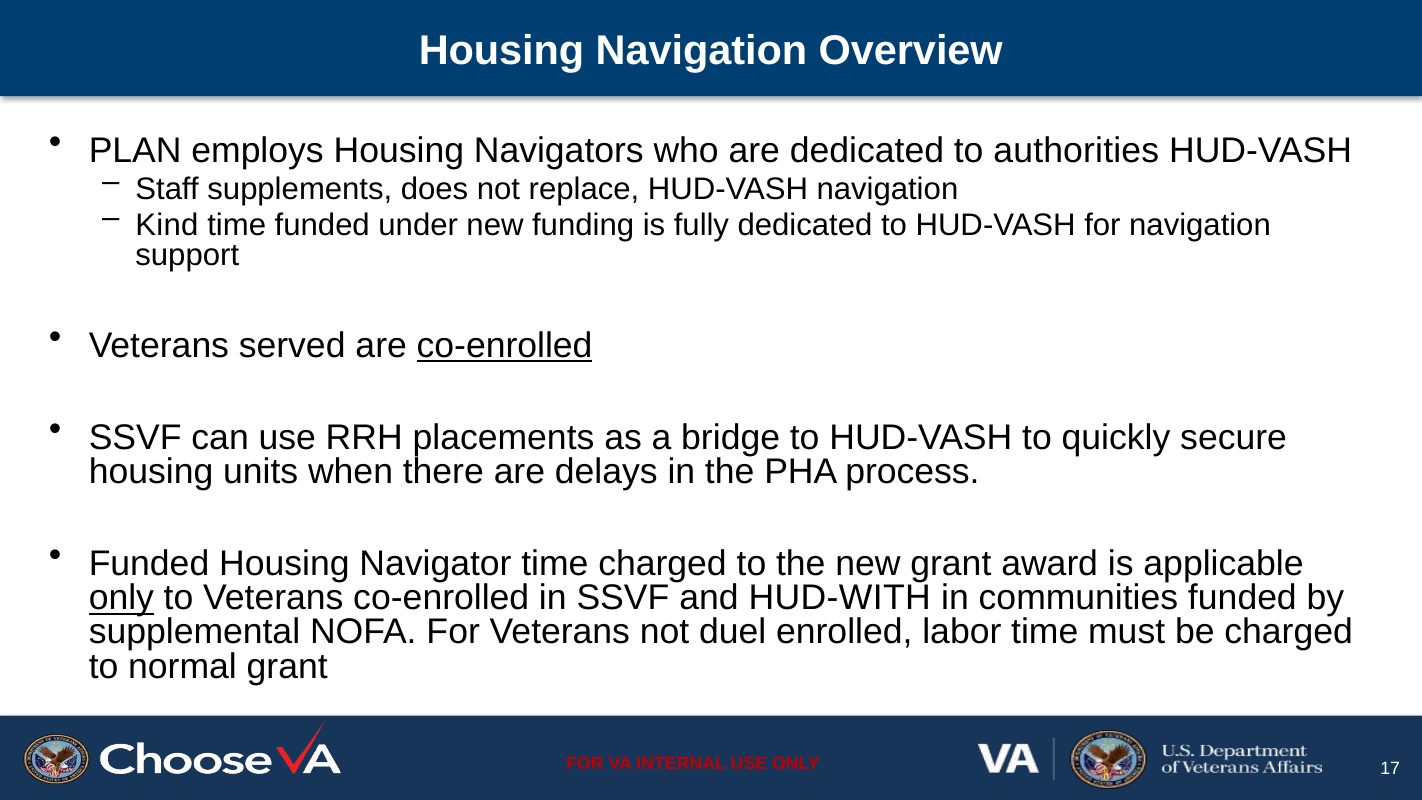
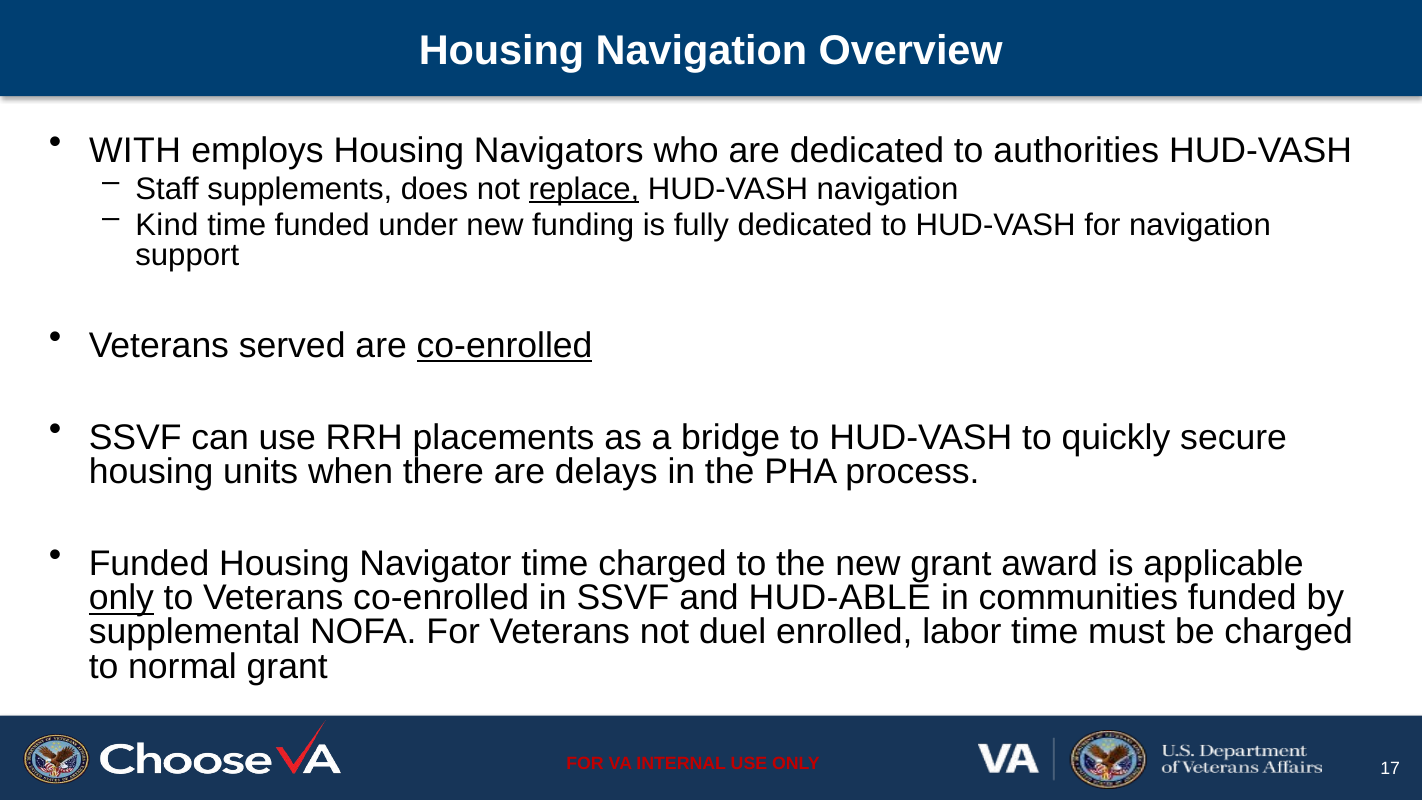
PLAN: PLAN -> WITH (135, 151)
replace underline: none -> present (584, 189)
HUD-WITH: HUD-WITH -> HUD-ABLE (840, 598)
